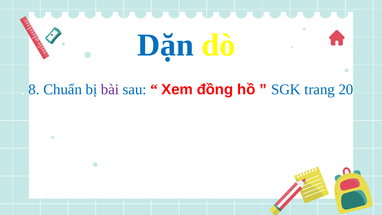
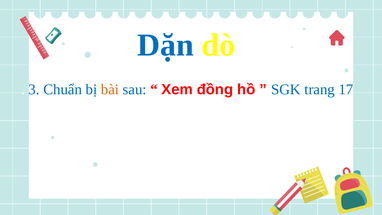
8: 8 -> 3 (34, 89)
bài colour: purple -> orange (110, 89)
20: 20 -> 17 (346, 89)
